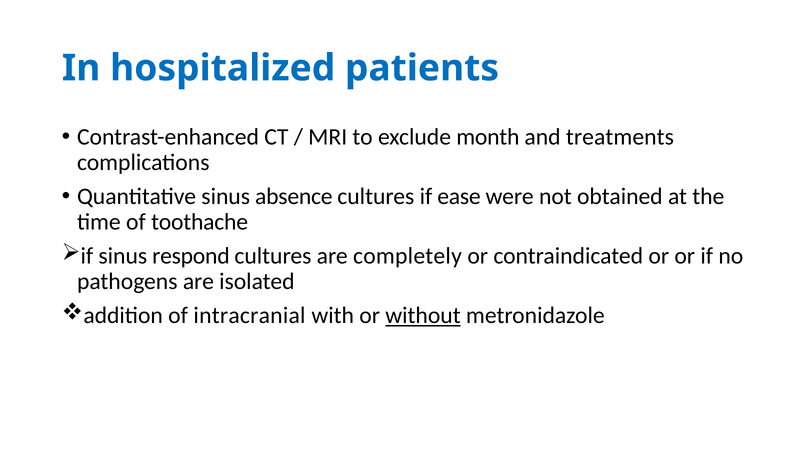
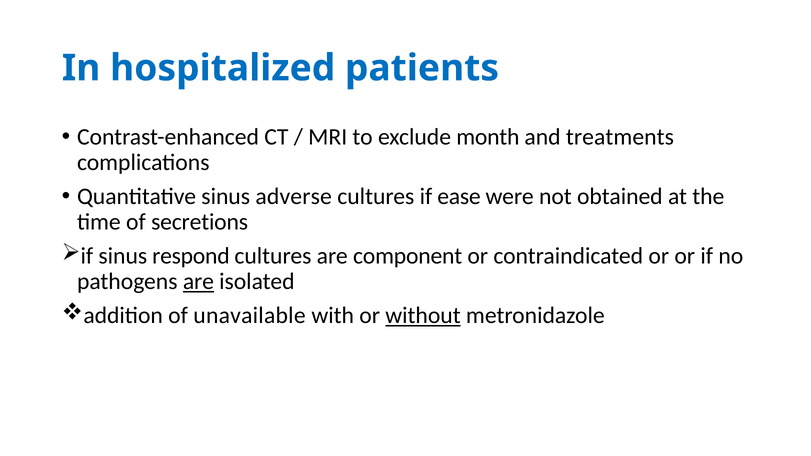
absence: absence -> adverse (294, 197)
toothache: toothache -> secretions (200, 222)
completely: completely -> component (408, 256)
are underline: none -> present (198, 282)
intracranial: intracranial -> unavailable (250, 316)
